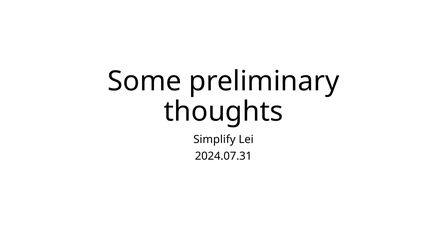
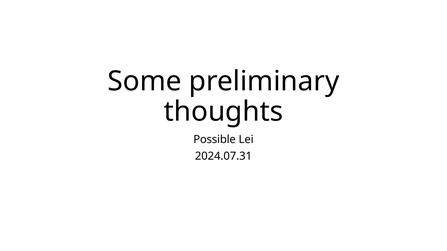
Simplify: Simplify -> Possible (215, 140)
